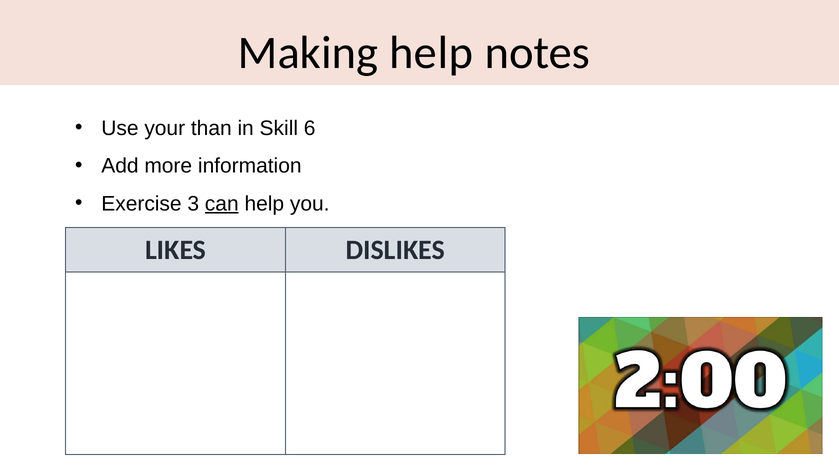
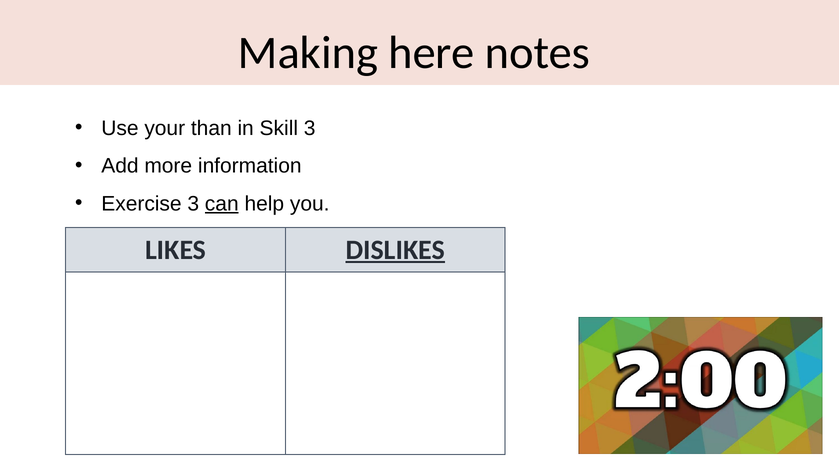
Making help: help -> here (432, 53)
Skill 6: 6 -> 3 (310, 128)
DISLIKES underline: none -> present (395, 250)
